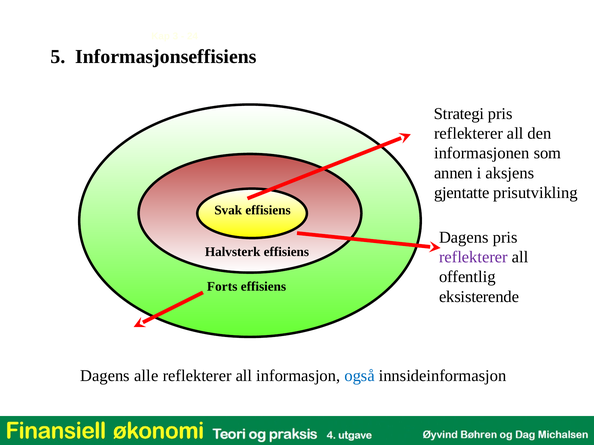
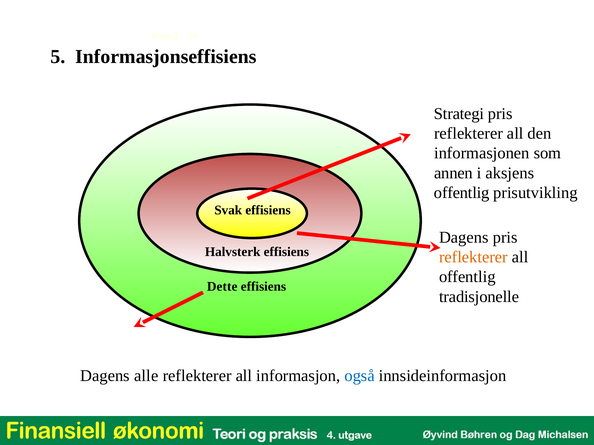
gjentatte: gjentatte -> offentlig (462, 193)
reflekterer colour: purple -> orange (473, 257)
Forts: Forts -> Dette (222, 287)
eksisterende: eksisterende -> tradisjonelle (479, 297)
